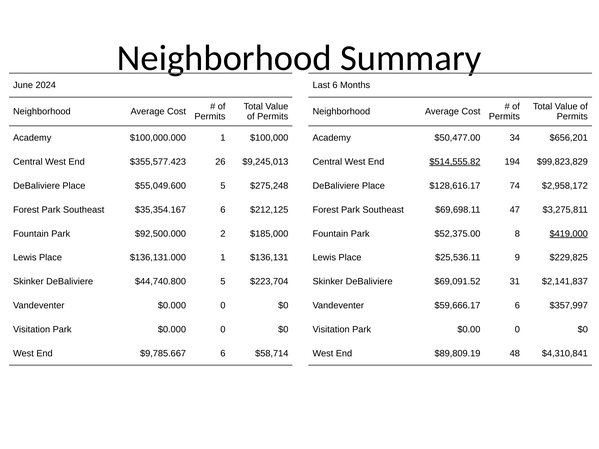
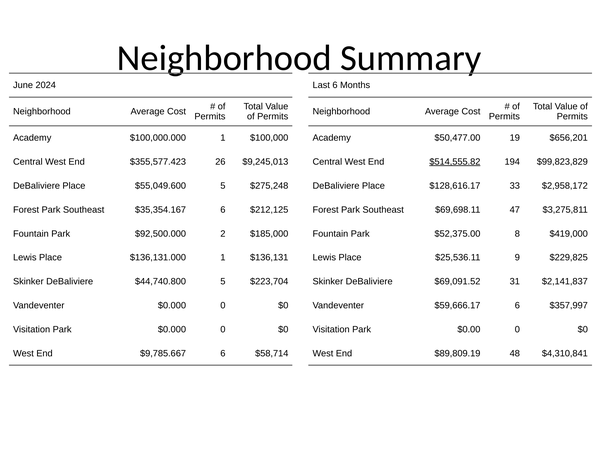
34: 34 -> 19 (515, 138)
74: 74 -> 33 (515, 186)
$419,000 underline: present -> none (569, 234)
